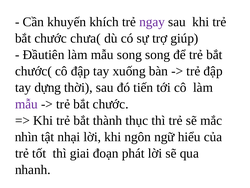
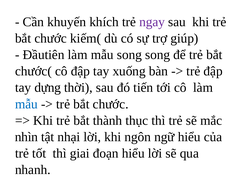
chưa(: chưa( -> kiếm( (86, 38)
mẫu colour: purple -> blue (26, 104)
đoạn phát: phát -> hiểu (133, 153)
